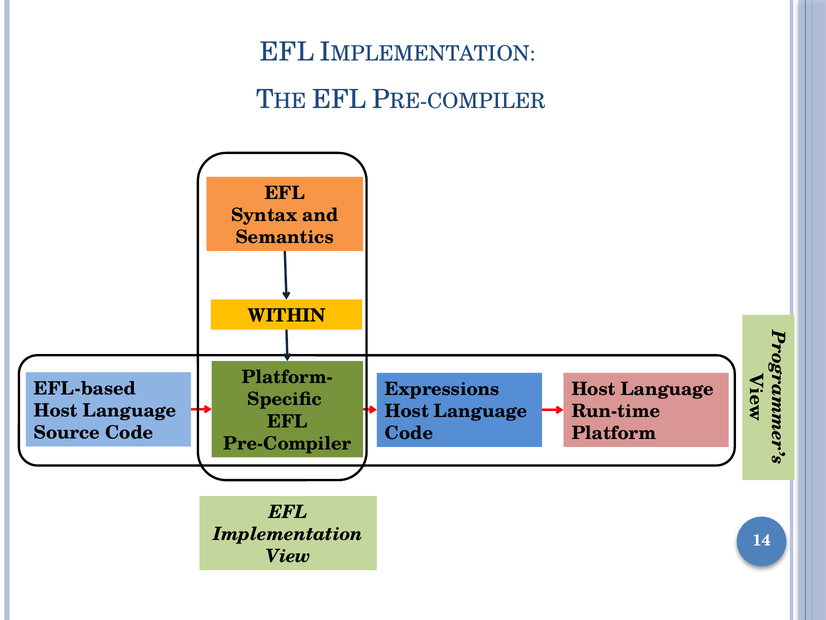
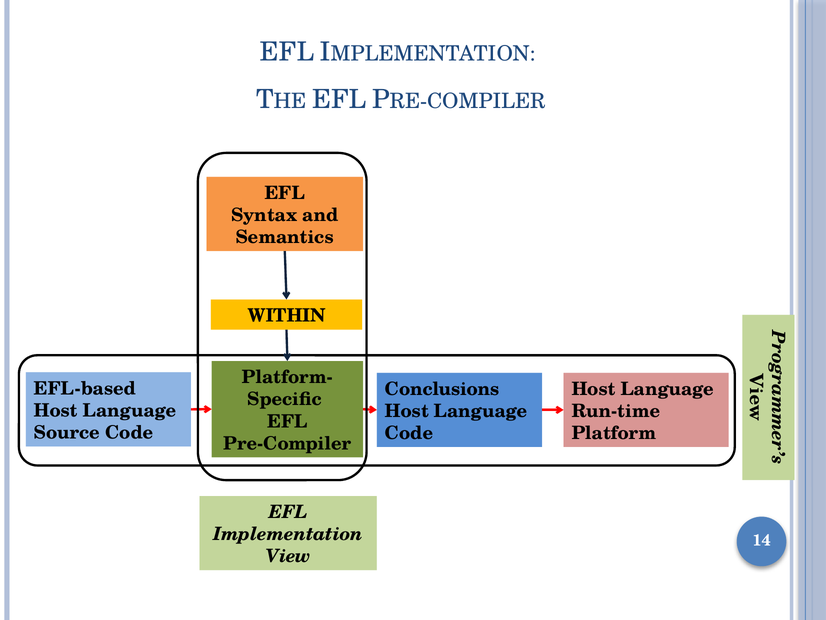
Expressions: Expressions -> Conclusions (442, 389)
